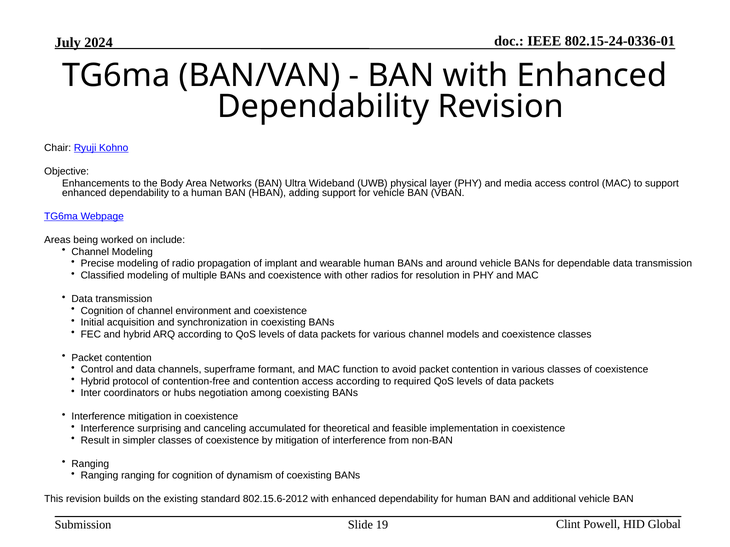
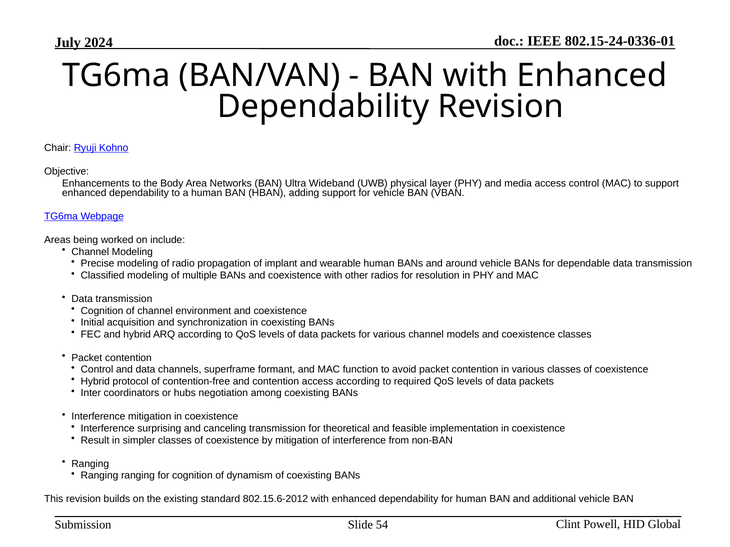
canceling accumulated: accumulated -> transmission (277, 429)
19: 19 -> 54 (382, 525)
